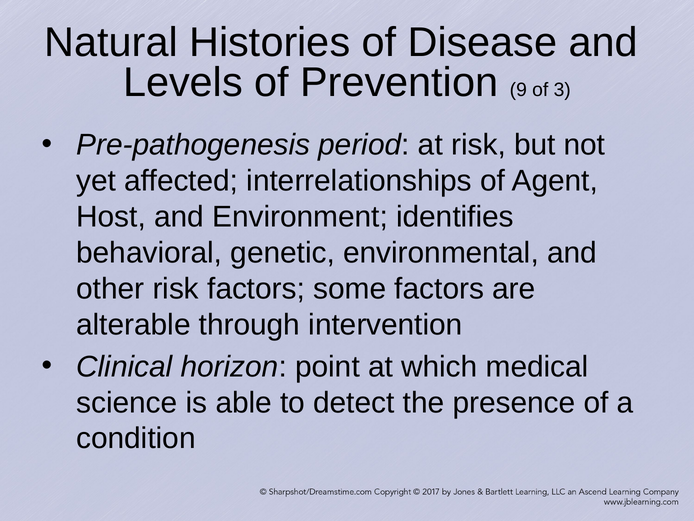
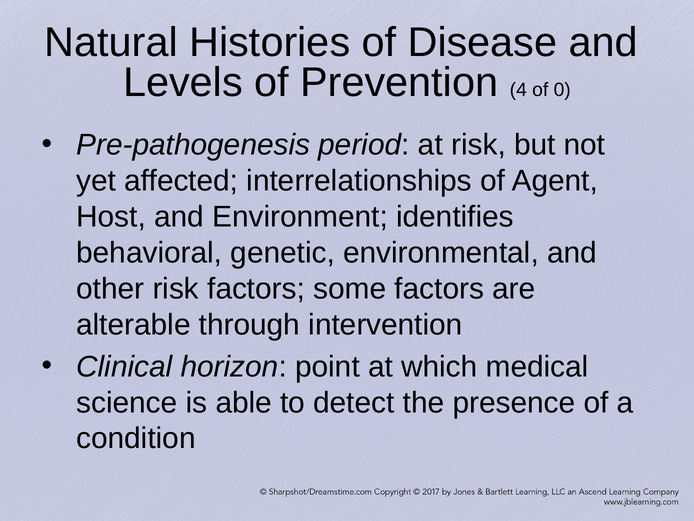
9: 9 -> 4 (518, 90)
3: 3 -> 0 (562, 90)
